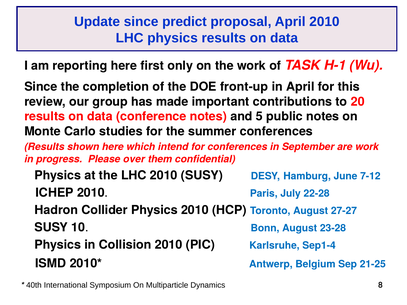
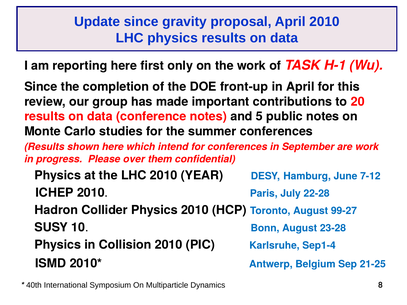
predict: predict -> gravity (184, 22)
2010 SUSY: SUSY -> YEAR (202, 175)
27-27: 27-27 -> 99-27 (344, 211)
